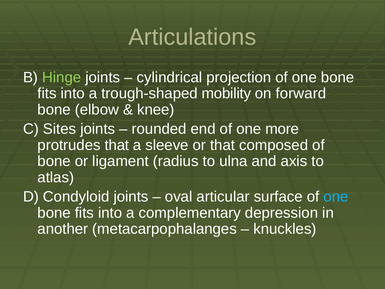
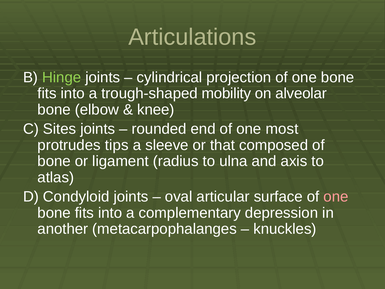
forward: forward -> alveolar (301, 93)
more: more -> most (282, 129)
protrudes that: that -> tips (117, 145)
one colour: light blue -> pink (336, 196)
